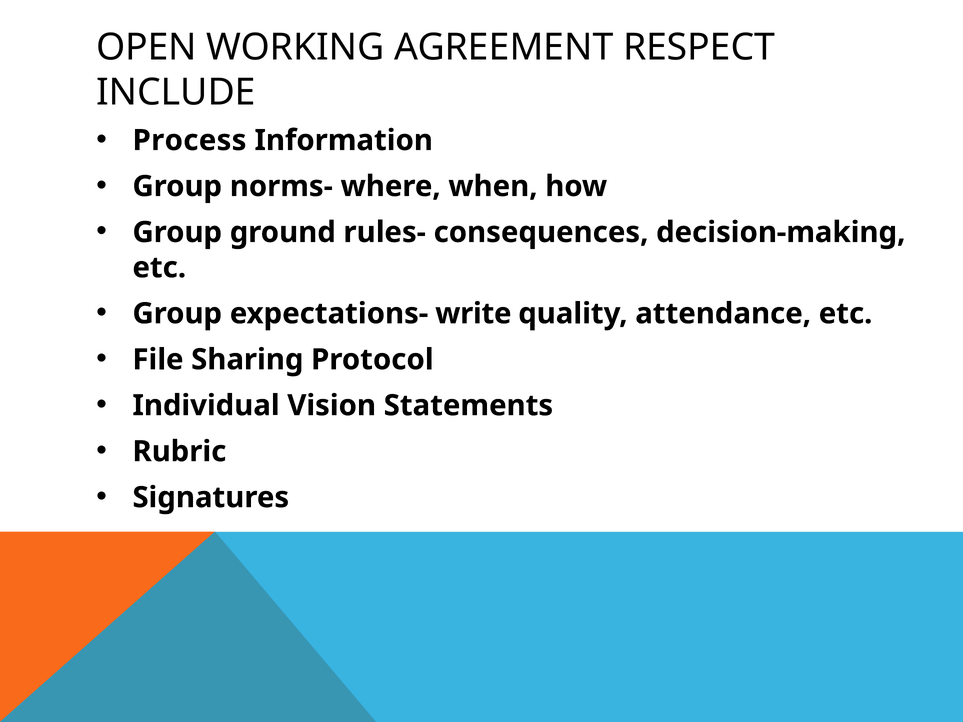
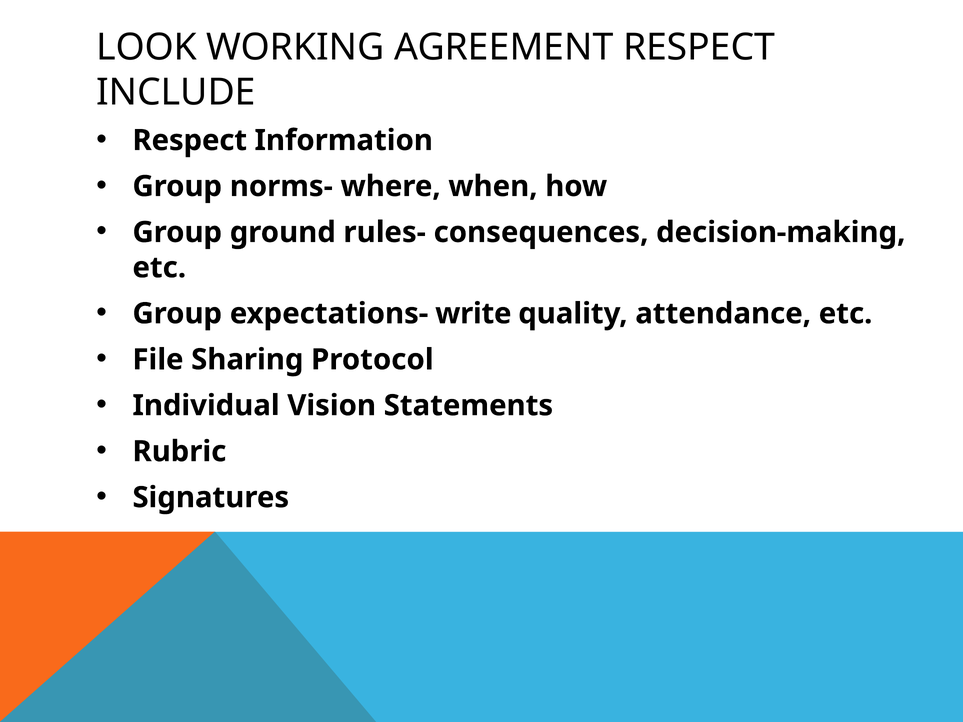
OPEN: OPEN -> LOOK (147, 48)
Process: Process -> Respect (190, 140)
